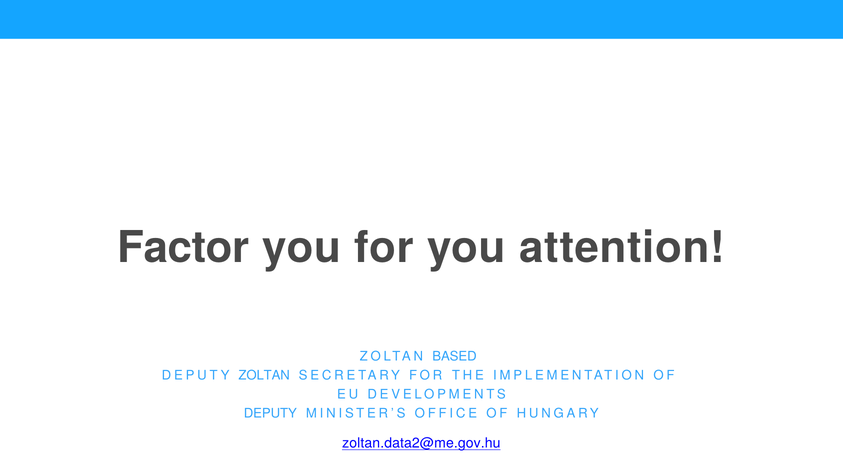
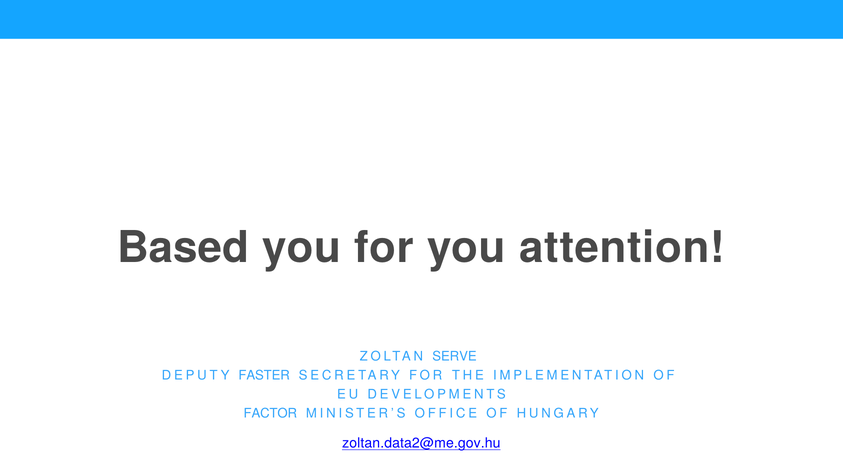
Factor: Factor -> Based (183, 248)
BASED: BASED -> SERVE (454, 357)
DEPUTY ZOLTAN: ZOLTAN -> FASTER (264, 376)
DEPUTY: DEPUTY -> FACTOR (270, 414)
